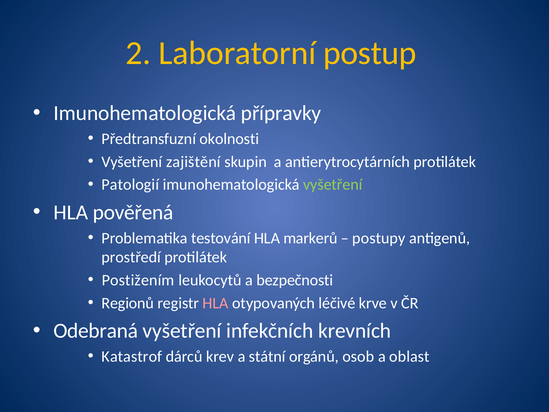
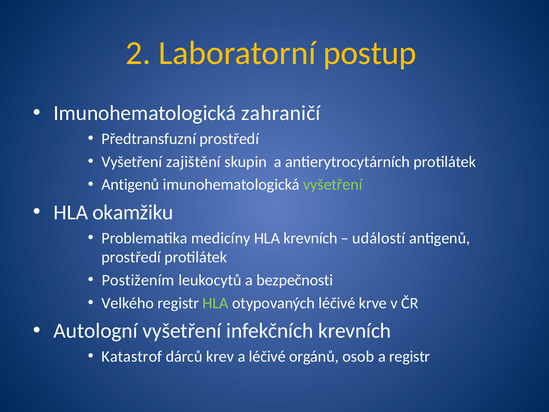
přípravky: přípravky -> zahraničí (281, 113)
Předtransfuzní okolnosti: okolnosti -> prostředí (229, 139)
Patologií: Patologií -> Antigenů (130, 185)
pověřená: pověřená -> okamžiku (133, 212)
testování: testování -> medicíny (221, 238)
HLA markerů: markerů -> krevních (310, 238)
postupy: postupy -> událostí (379, 238)
Regionů: Regionů -> Velkého (128, 303)
HLA colour: pink -> light green (216, 303)
Odebraná: Odebraná -> Autologní (96, 331)
a státní: státní -> léčivé (267, 356)
a oblast: oblast -> registr (410, 356)
